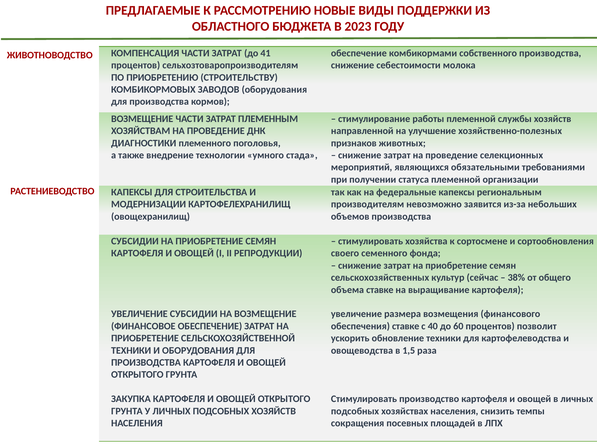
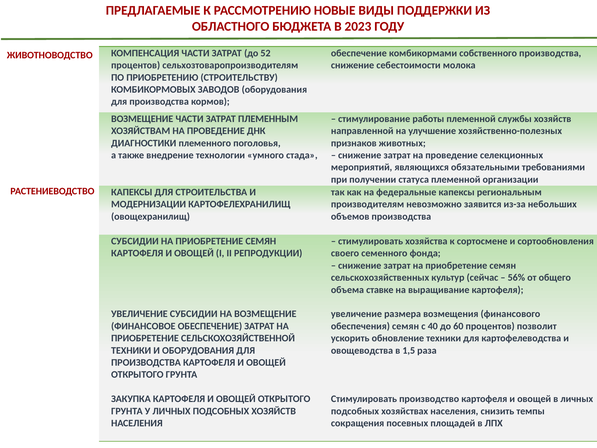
41: 41 -> 52 (266, 53)
38%: 38% -> 56% (516, 277)
обеспечения ставке: ставке -> семян (406, 326)
